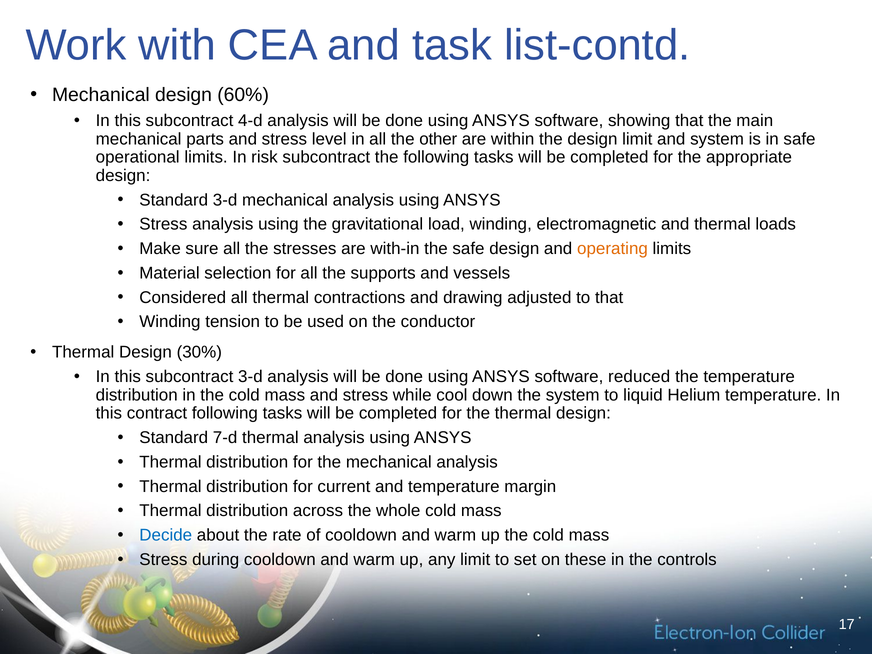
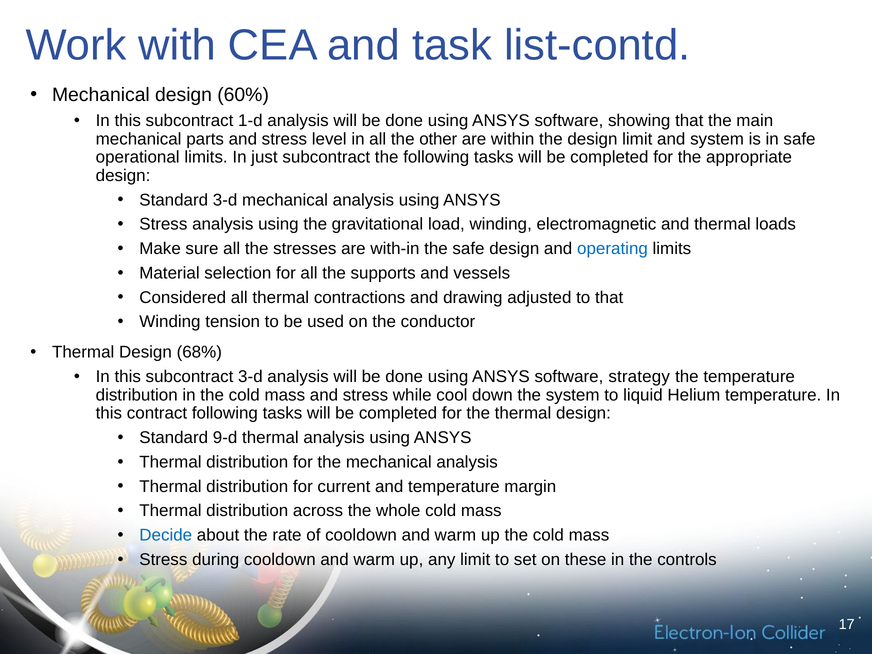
4-d: 4-d -> 1-d (250, 121)
risk: risk -> just (264, 157)
operating colour: orange -> blue (612, 249)
30%: 30% -> 68% (199, 352)
reduced: reduced -> strategy (639, 377)
7-d: 7-d -> 9-d (225, 438)
